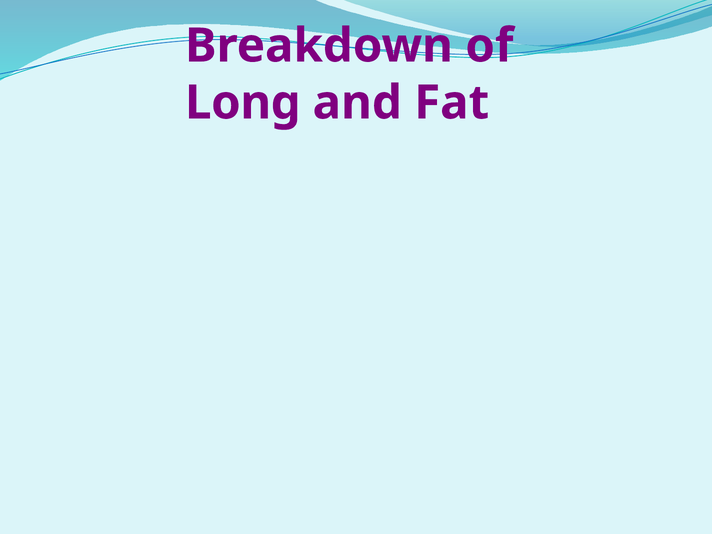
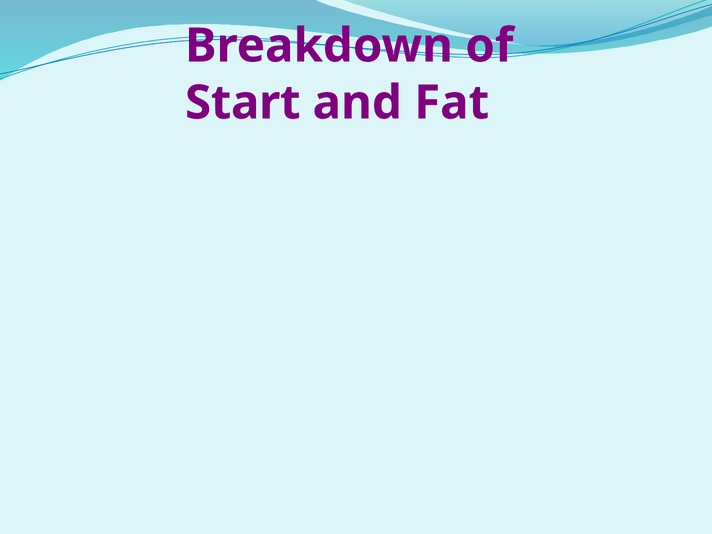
Long: Long -> Start (243, 103)
